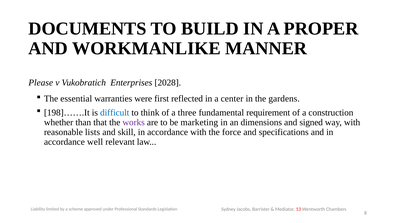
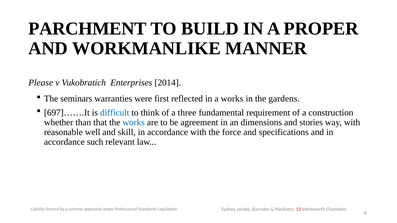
DOCUMENTS: DOCUMENTS -> PARCHMENT (87, 29)
2028: 2028 -> 2014 (168, 83)
essential: essential -> seminars (76, 99)
a center: center -> works (232, 99)
198]…….It: 198]…….It -> 697]…….It (67, 113)
works colour: purple -> blue (134, 122)
marketing: marketing -> agreement (199, 122)
signed: signed -> stories (311, 122)
lists: lists -> well (93, 132)
well: well -> such (95, 142)
